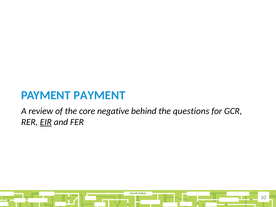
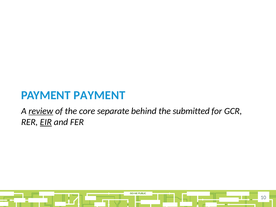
review underline: none -> present (41, 111)
negative: negative -> separate (113, 111)
questions: questions -> submitted (191, 111)
